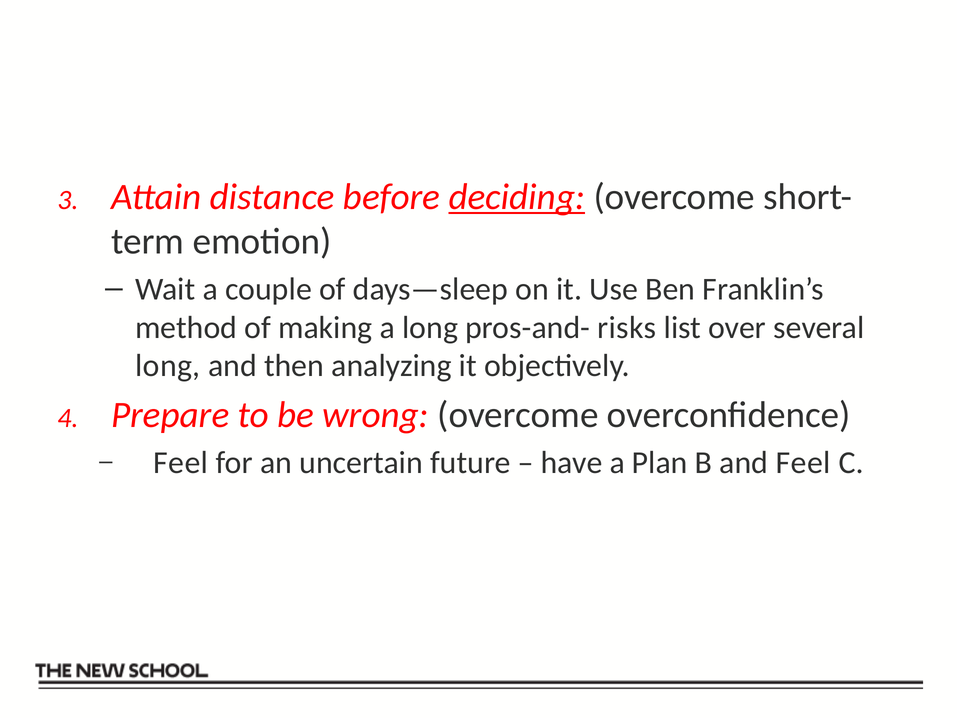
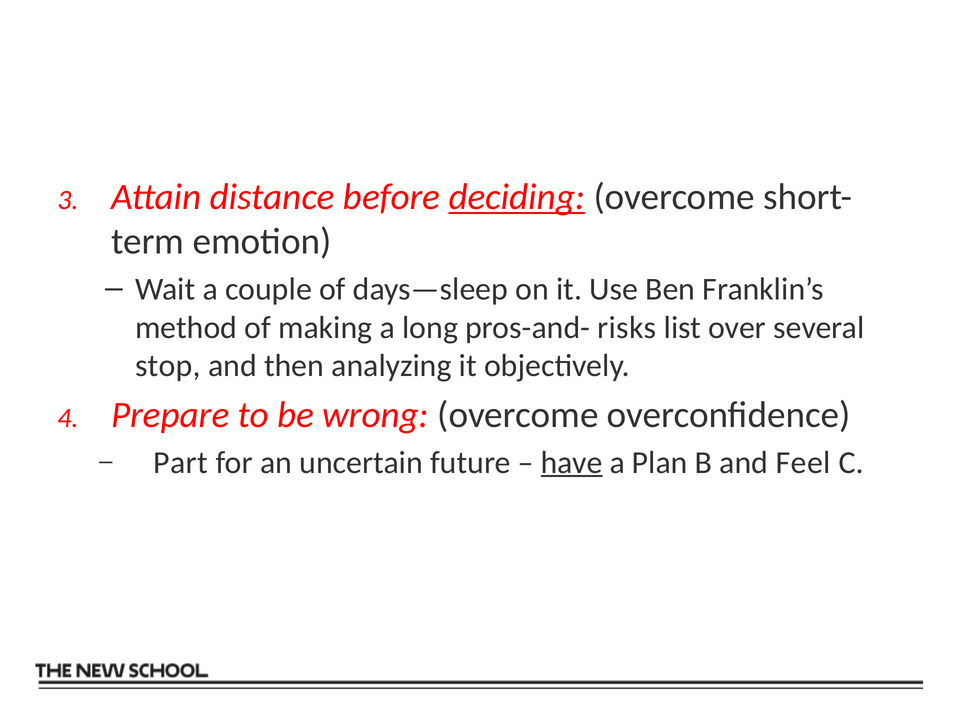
long: long -> stop (168, 366)
Feel: Feel -> Part (181, 462)
have underline: none -> present (572, 462)
